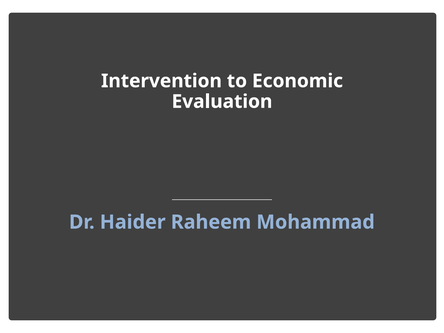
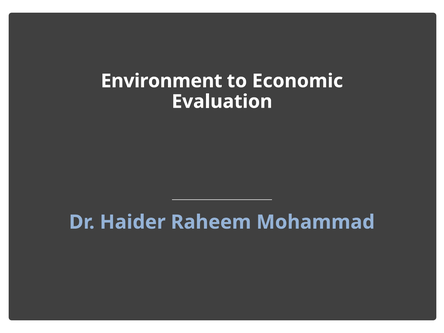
Intervention: Intervention -> Environment (162, 81)
